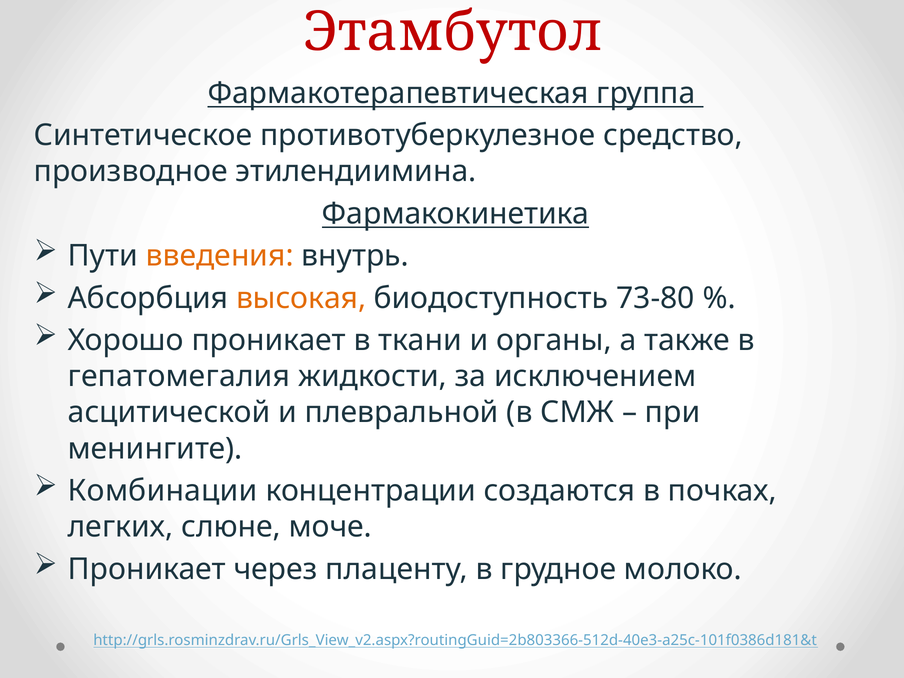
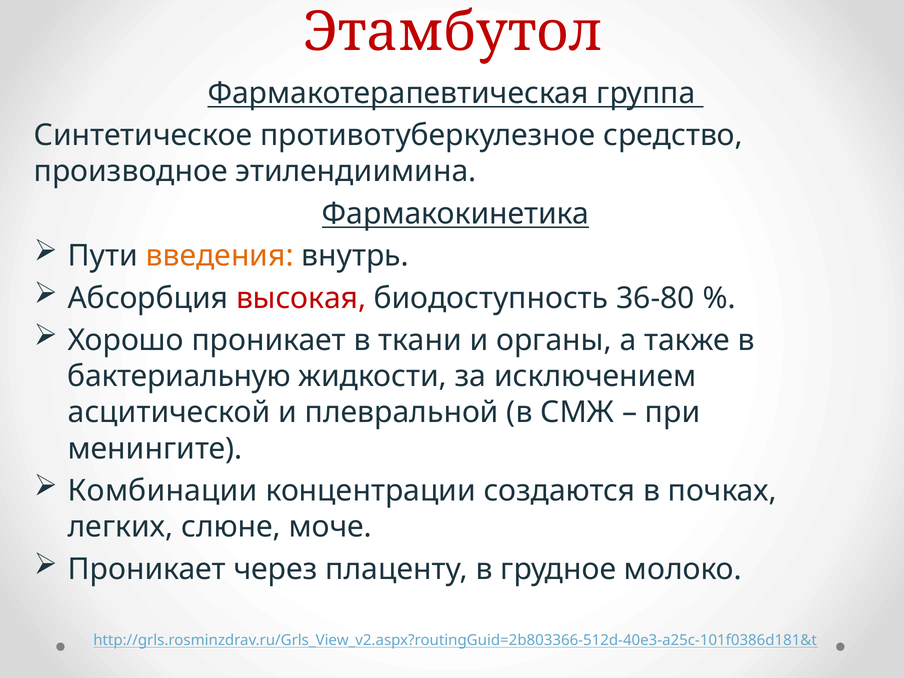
высокая colour: orange -> red (301, 298)
73-80: 73-80 -> 36-80 (655, 298)
гепатомегалия: гепатомегалия -> бактериальную (179, 376)
